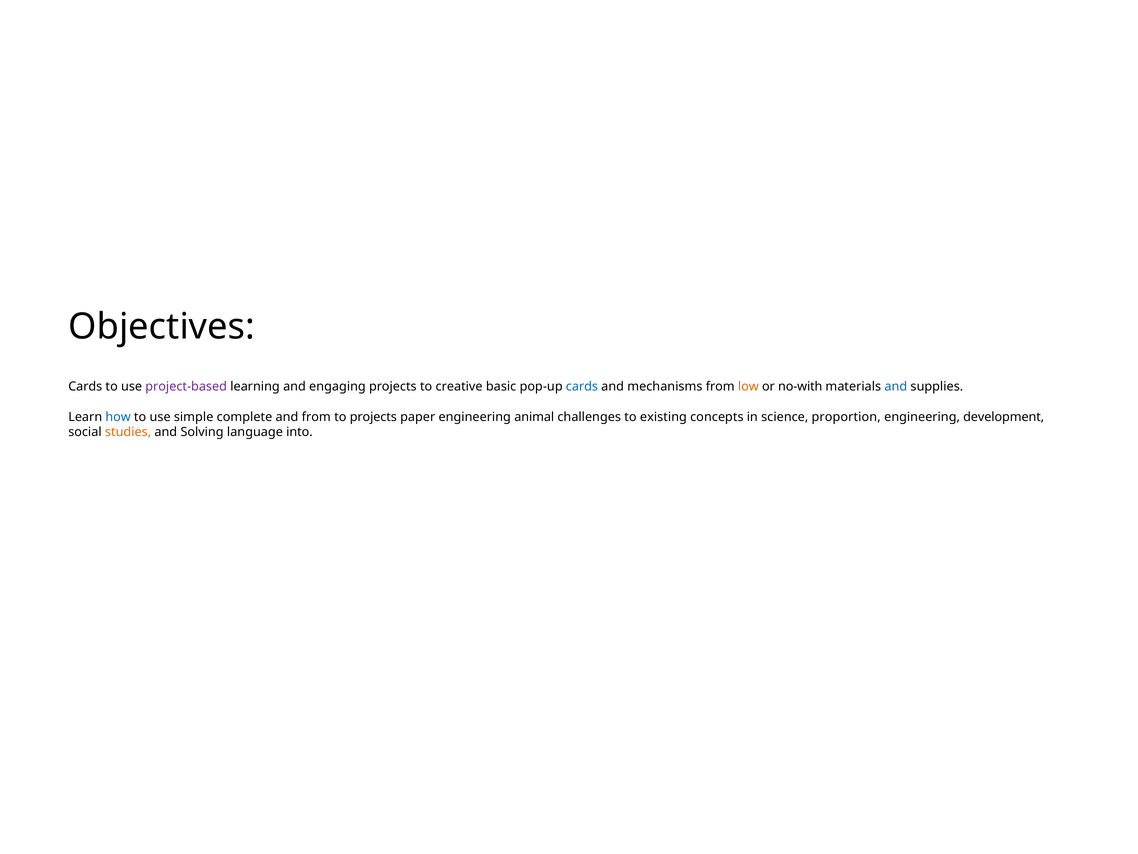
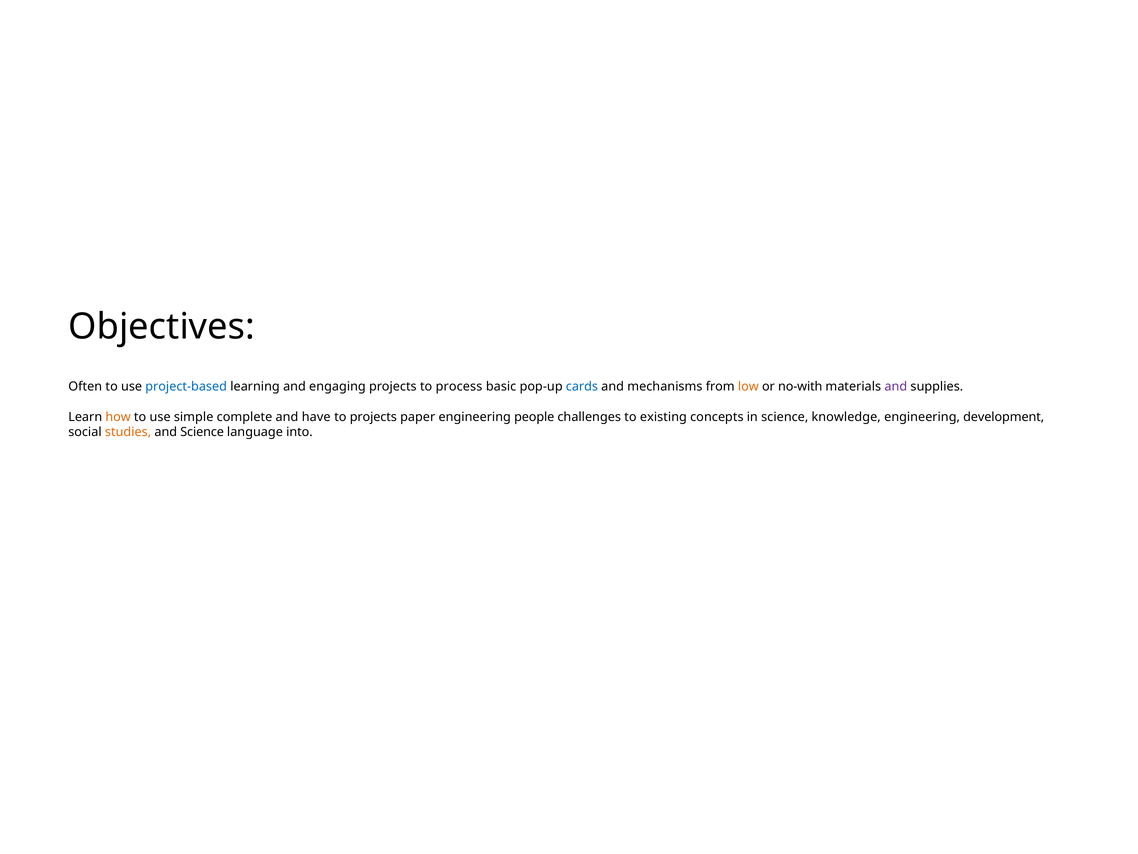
Cards: Cards -> Often (85, 386)
project-based colour: purple -> blue (186, 386)
creative: creative -> process (459, 386)
and colour: blue -> purple (896, 386)
how colour: blue -> orange (118, 417)
and from: from -> have (316, 417)
animal: animal -> people (534, 417)
proportion: proportion -> knowledge (846, 417)
and Solving: Solving -> Science (202, 432)
